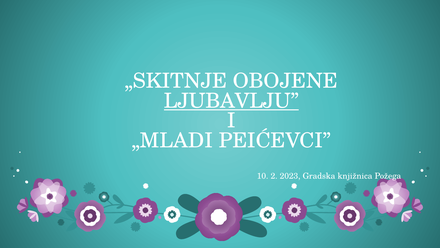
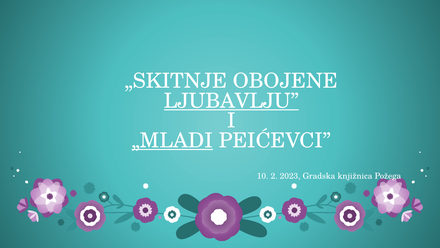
„MLADI underline: none -> present (172, 140)
